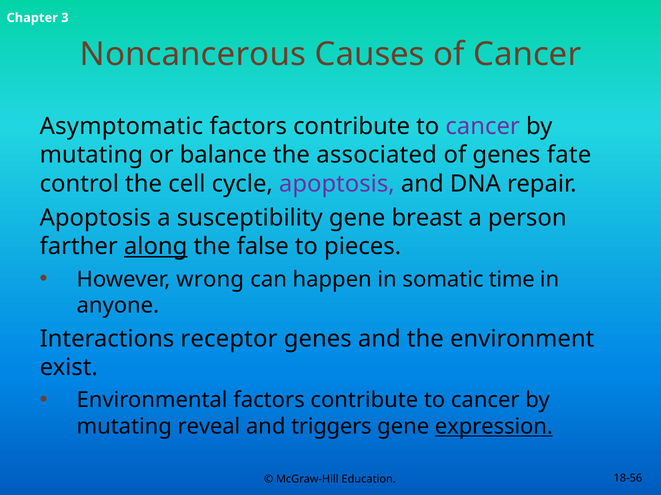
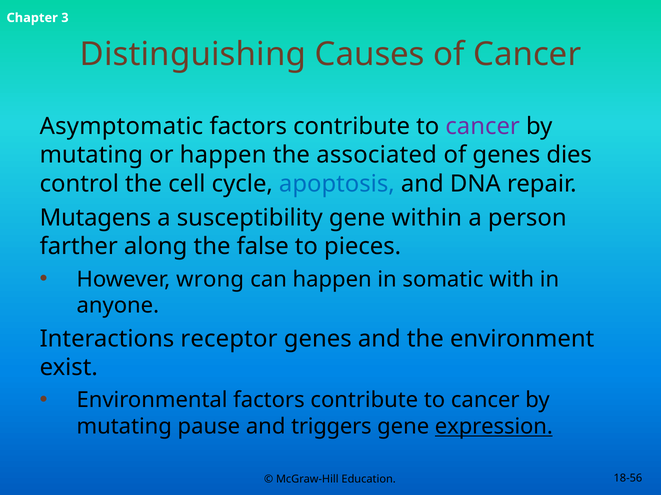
Noncancerous: Noncancerous -> Distinguishing (193, 55)
or balance: balance -> happen (223, 155)
fate: fate -> dies (569, 155)
apoptosis colour: purple -> blue (337, 184)
Apoptosis: Apoptosis -> Mutagens (95, 218)
breast: breast -> within (427, 218)
along underline: present -> none (156, 247)
time: time -> with (512, 280)
reveal: reveal -> pause (209, 427)
